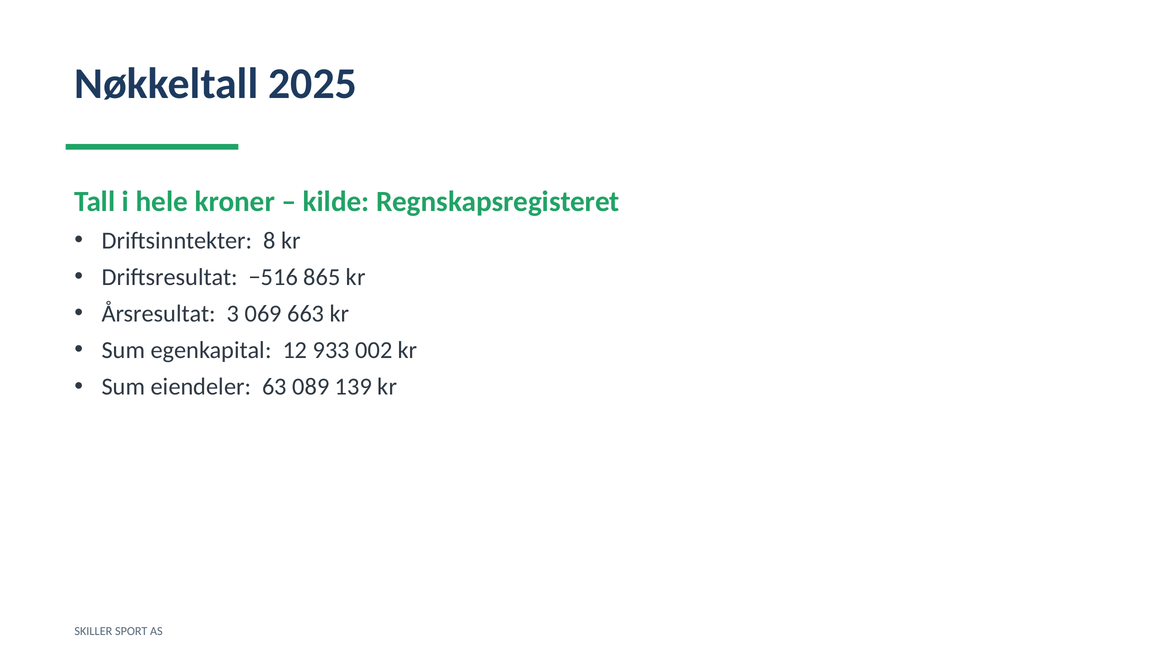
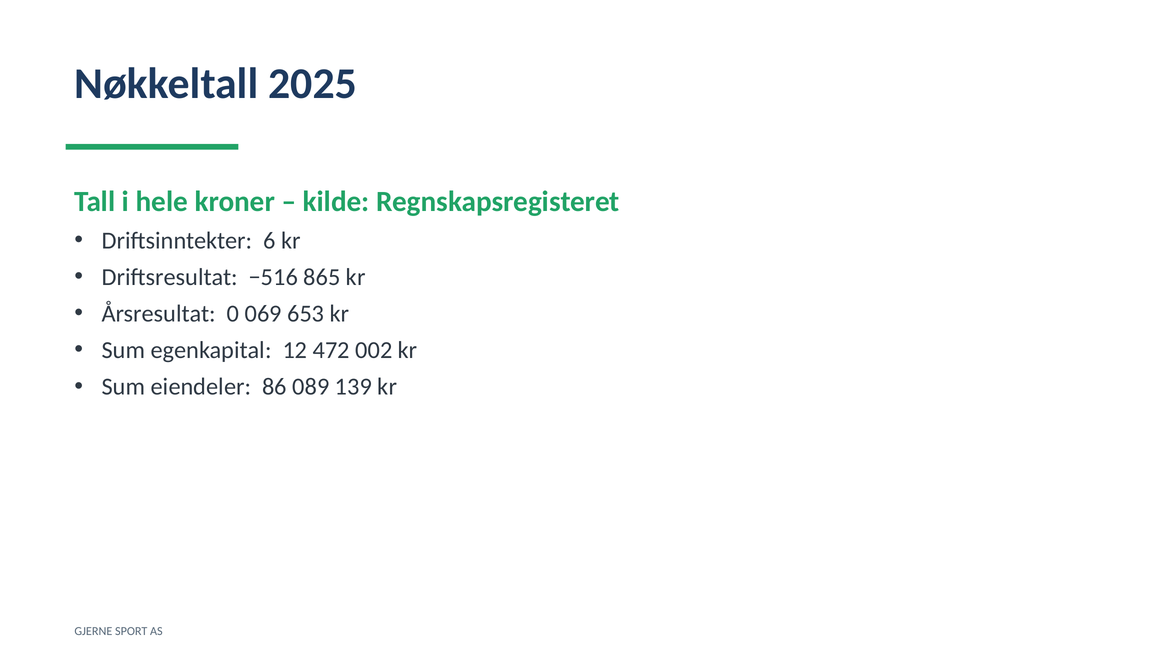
8: 8 -> 6 (270, 240)
3: 3 -> 0 (233, 313)
663: 663 -> 653 (306, 313)
933: 933 -> 472 (331, 350)
63: 63 -> 86 (274, 387)
SKILLER: SKILLER -> GJERNE (93, 631)
